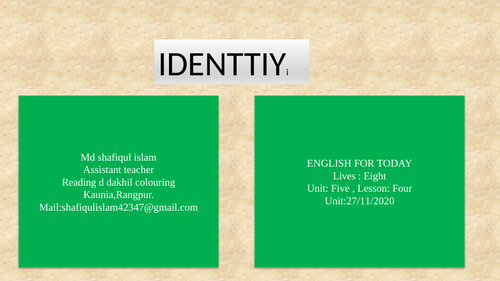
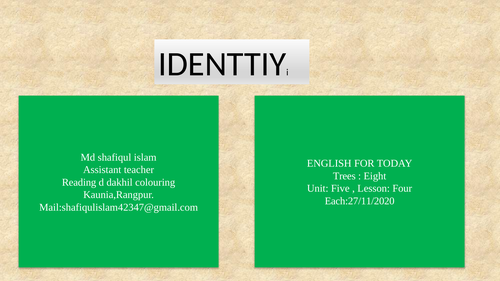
Lives: Lives -> Trees (344, 176)
Unit:27/11/2020: Unit:27/11/2020 -> Each:27/11/2020 (360, 201)
